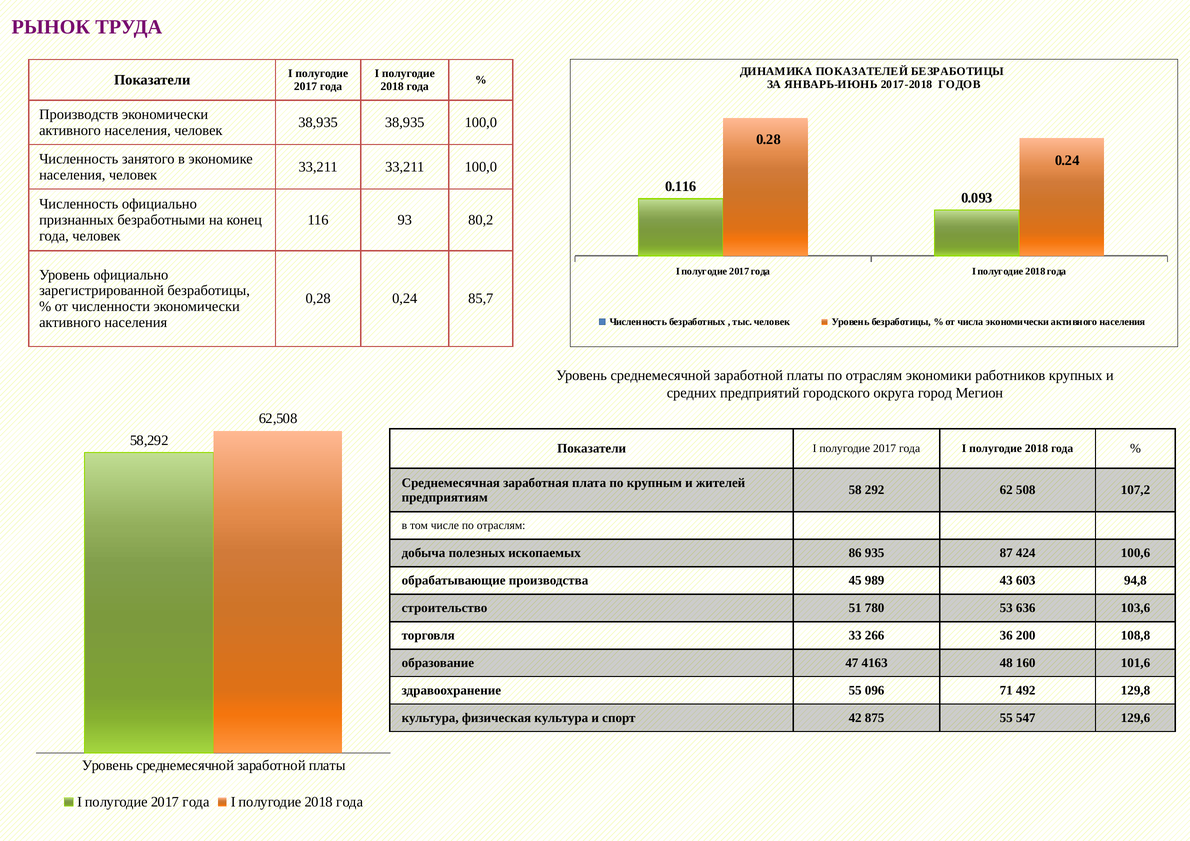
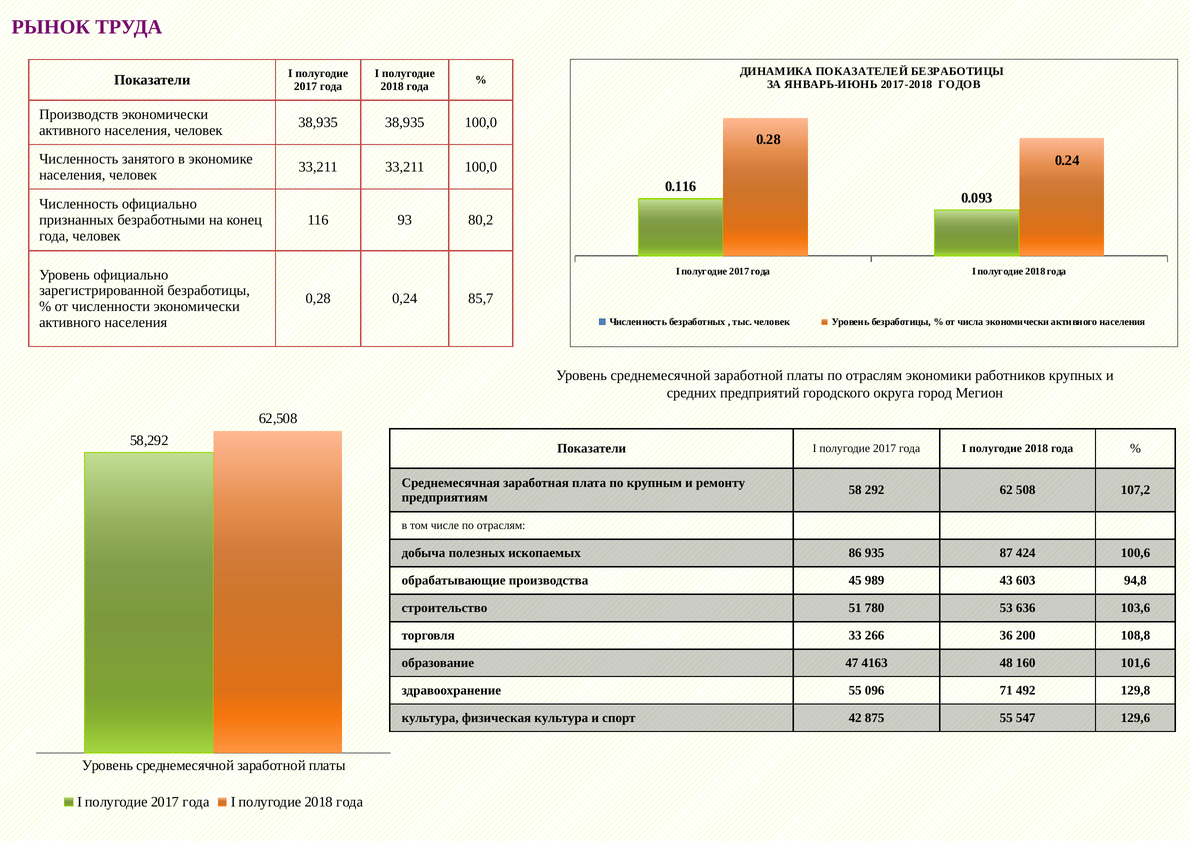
жителей: жителей -> ремонту (721, 483)
